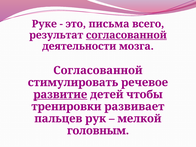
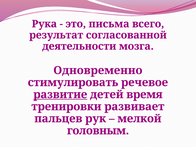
Руке: Руке -> Рука (44, 24)
согласованной underline: present -> none (126, 35)
Согласованной: Согласованной -> Одновременно (98, 70)
чтобы: чтобы -> время (144, 94)
